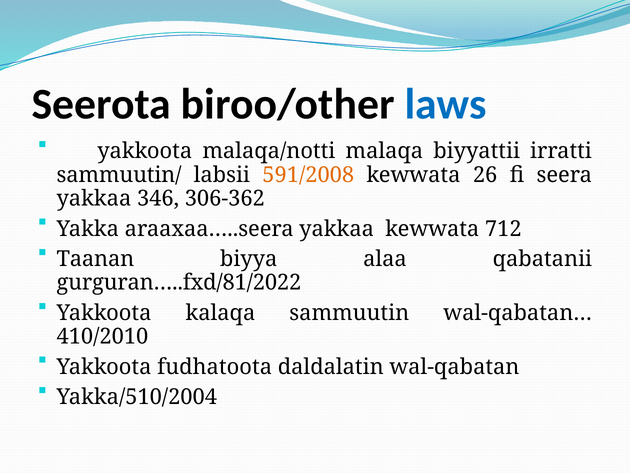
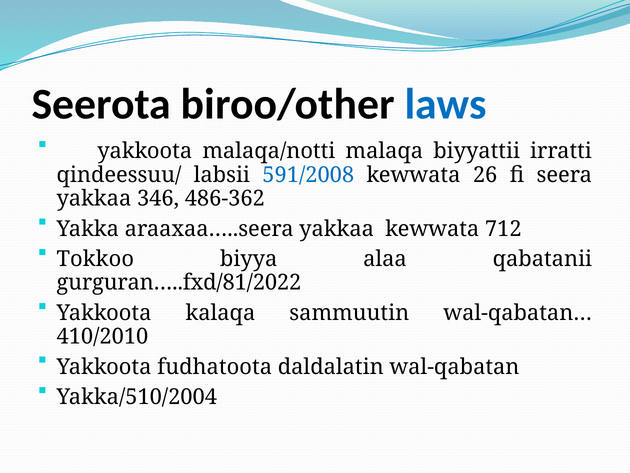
sammuutin/: sammuutin/ -> qindeessuu/ (119, 175)
591/2008 colour: orange -> blue (308, 175)
306-362: 306-362 -> 486-362 (225, 198)
Taanan: Taanan -> Tokkoo (95, 259)
